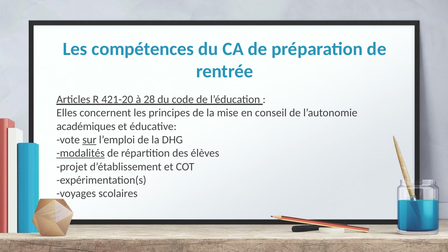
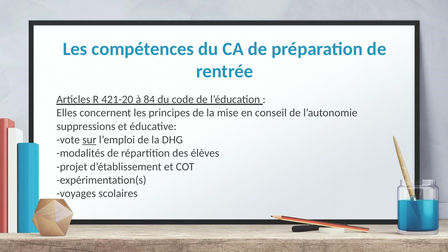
28: 28 -> 84 (149, 100)
académiques: académiques -> suppressions (86, 126)
modalités underline: present -> none (81, 153)
